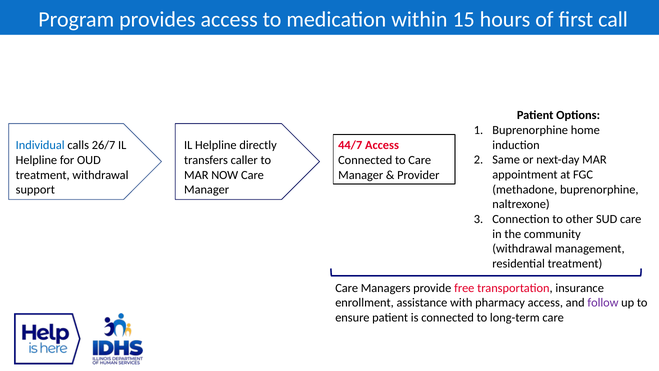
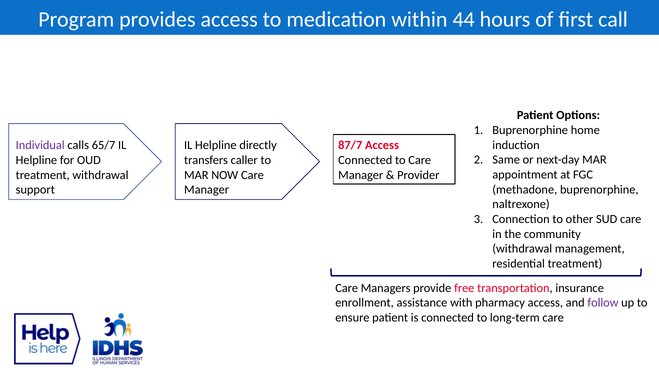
15: 15 -> 44 (464, 20)
Individual colour: blue -> purple (40, 145)
26/7: 26/7 -> 65/7 (104, 145)
44/7: 44/7 -> 87/7 (350, 145)
